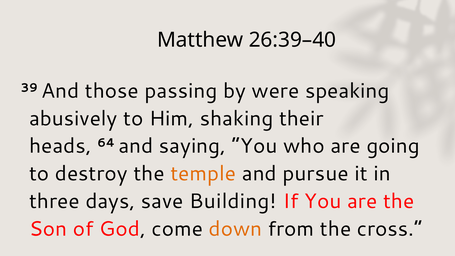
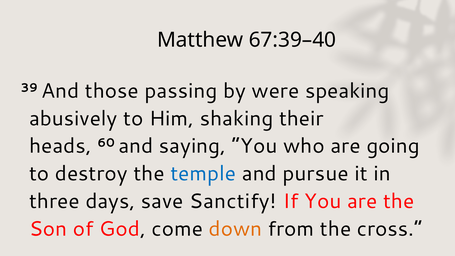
26:39–40: 26:39–40 -> 67:39–40 (292, 40)
64: 64 -> 60 (106, 143)
temple colour: orange -> blue (203, 174)
Building: Building -> Sanctify (233, 201)
